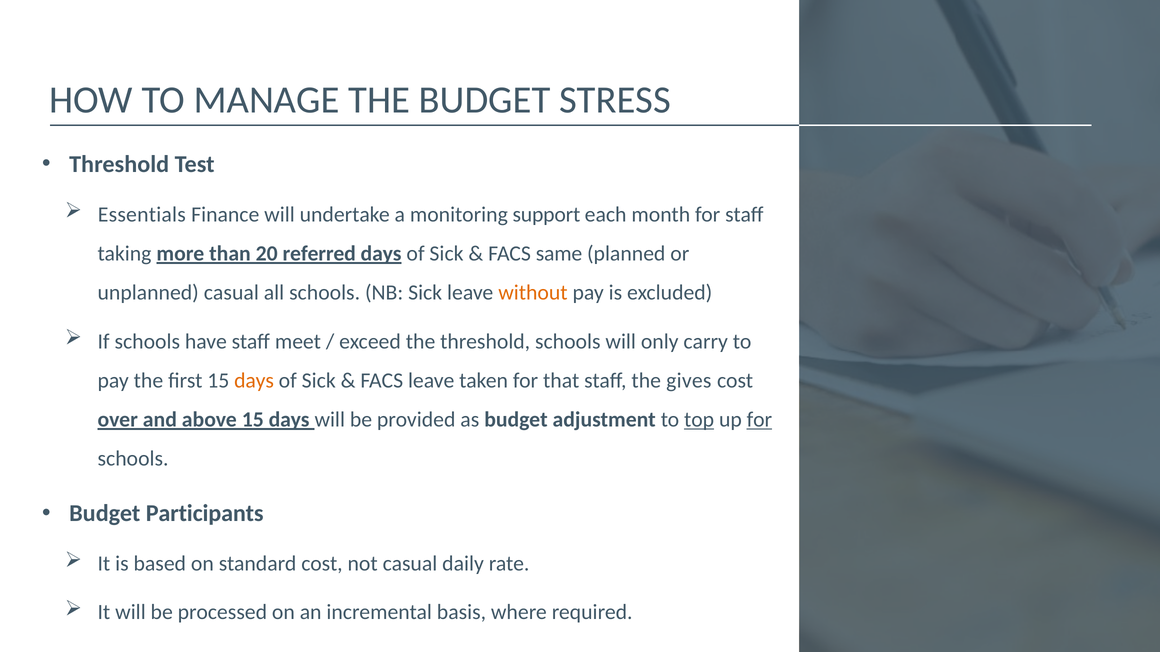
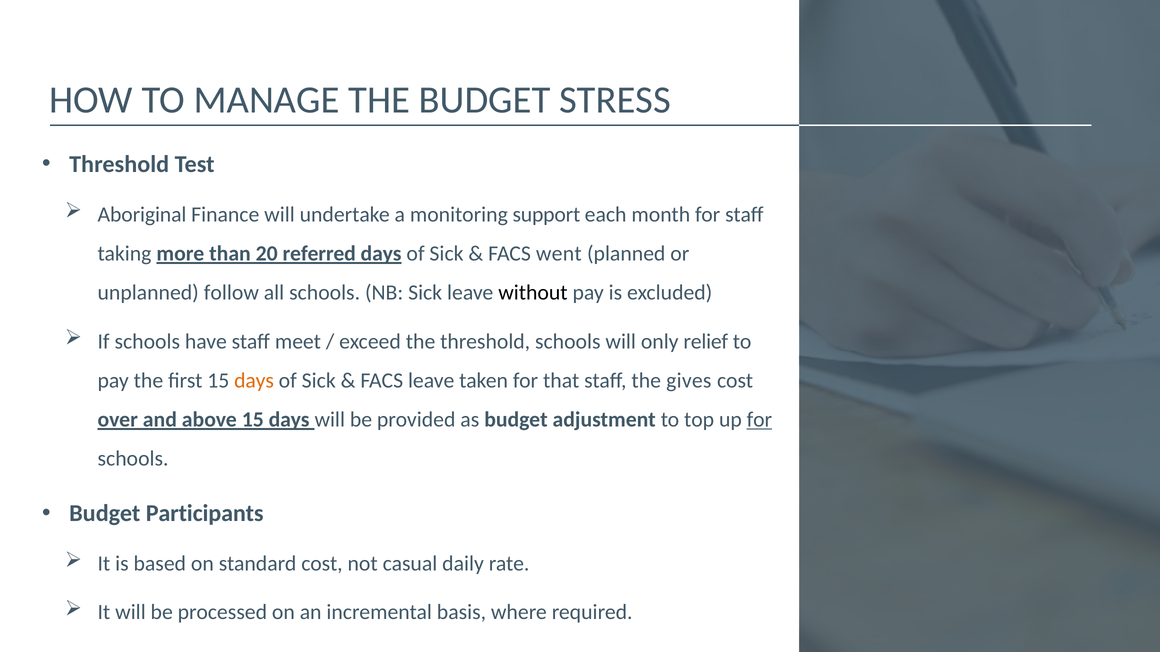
Essentials: Essentials -> Aboriginal (142, 215)
same: same -> went (559, 254)
unplanned casual: casual -> follow (231, 293)
without colour: orange -> black (533, 293)
carry: carry -> relief (706, 342)
top underline: present -> none (699, 420)
